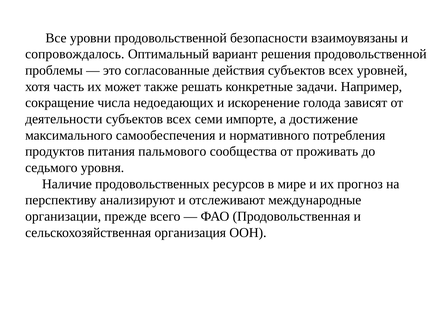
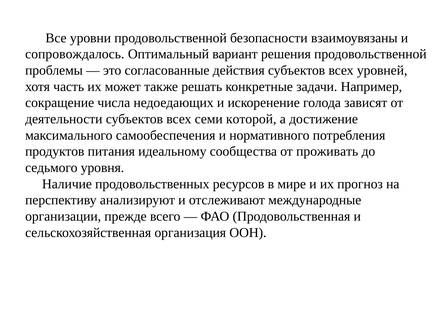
импорте: импорте -> которой (251, 119)
пальмового: пальмового -> идеальному (172, 152)
